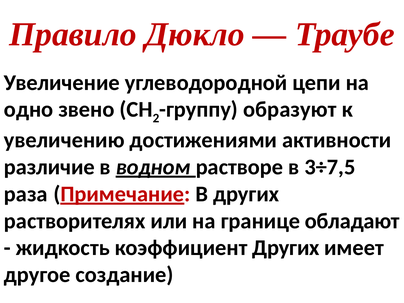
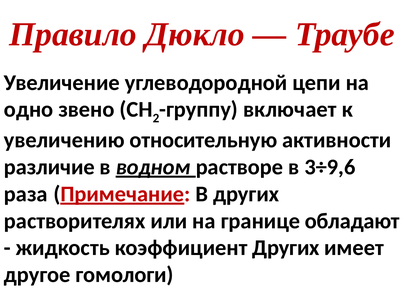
образуют: образуют -> включает (290, 110)
достижениями: достижениями -> относительную (203, 140)
3÷7,5: 3÷7,5 -> 3÷9,6 (330, 167)
создание: создание -> гомологи (125, 275)
